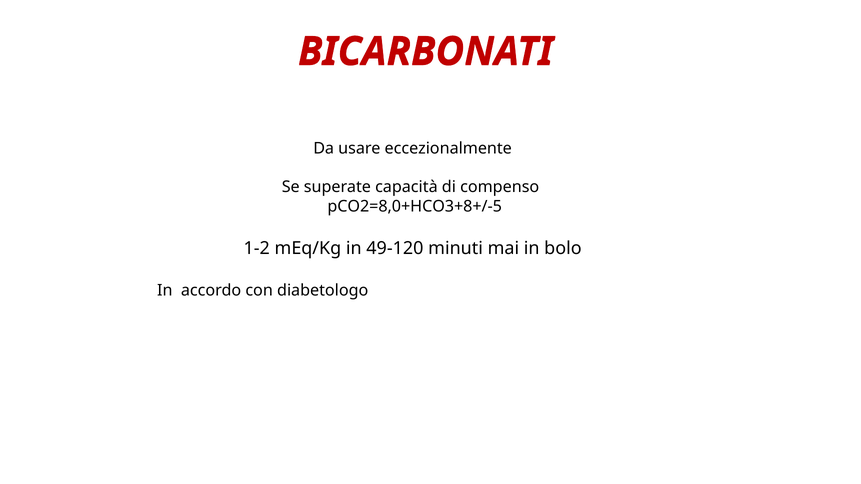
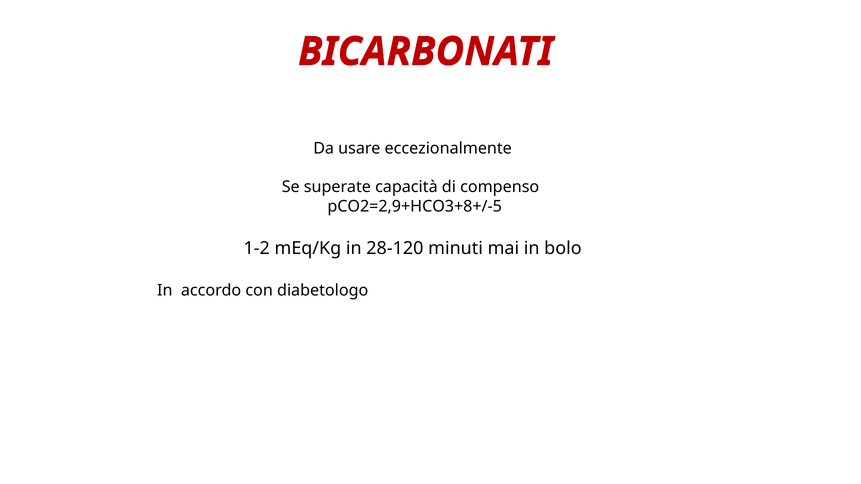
pCO2=8,0+HCO3+8+/-5: pCO2=8,0+HCO3+8+/-5 -> pCO2=2,9+HCO3+8+/-5 (415, 207)
49-120: 49-120 -> 28-120 (395, 249)
